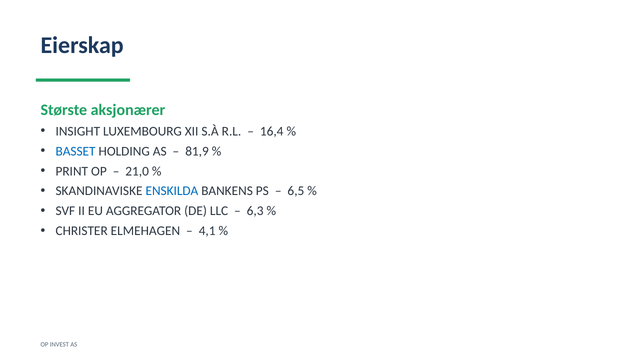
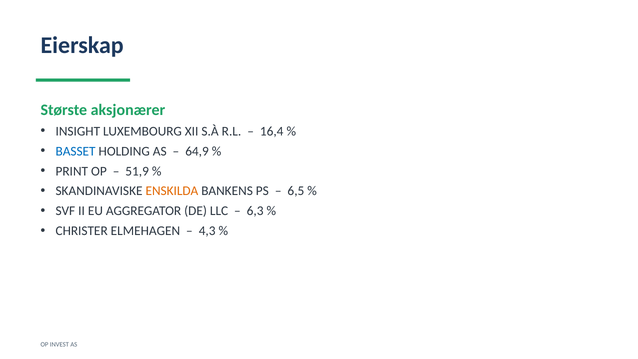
81,9: 81,9 -> 64,9 (197, 151)
21,0: 21,0 -> 51,9 (137, 171)
ENSKILDA colour: blue -> orange (172, 191)
4,1: 4,1 -> 4,3 (207, 231)
